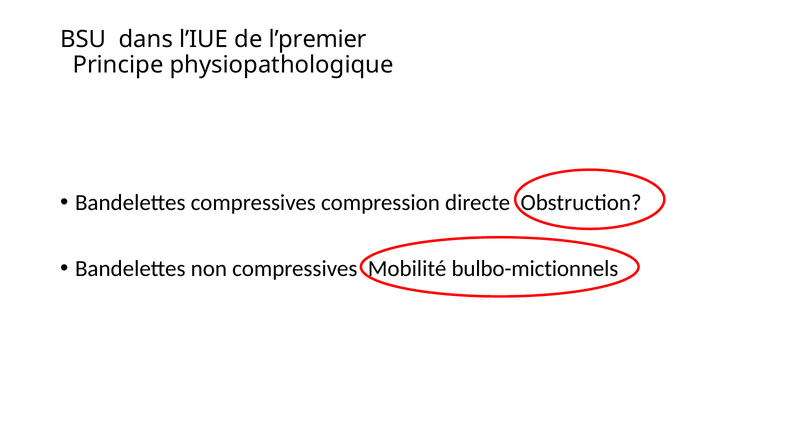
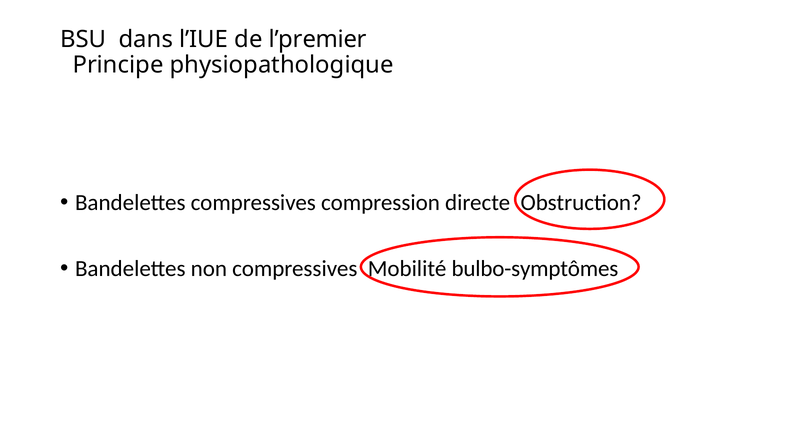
bulbo-mictionnels: bulbo-mictionnels -> bulbo-symptômes (535, 269)
